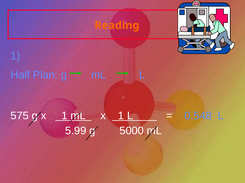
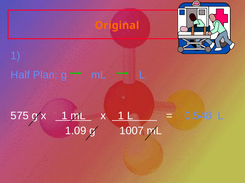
Reading: Reading -> Original (117, 25)
5.99: 5.99 -> 1.09 (76, 131)
5000: 5000 -> 1007 (132, 131)
